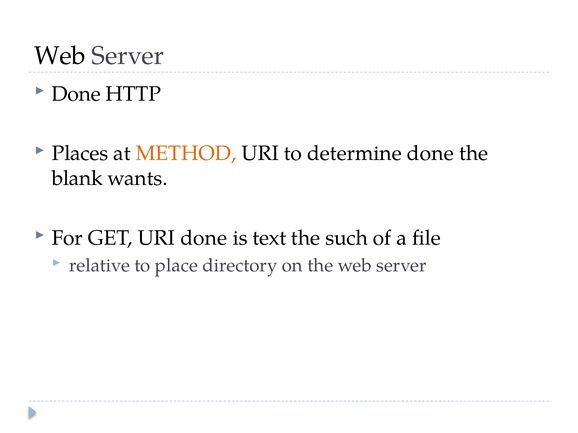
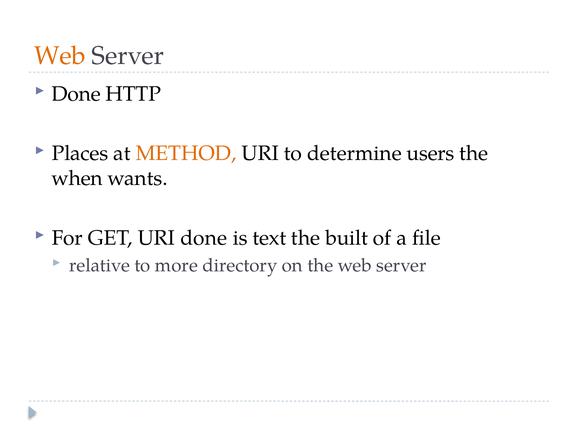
Web colour: black -> orange (60, 56)
determine done: done -> users (431, 154)
blank: blank -> when (77, 179)
such: such -> built (347, 238)
place: place -> more (176, 266)
